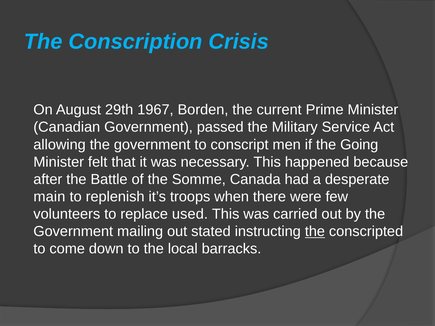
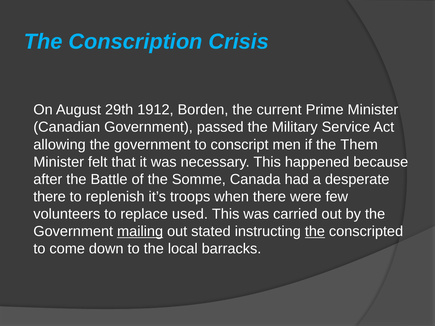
1967: 1967 -> 1912 (155, 110)
Going: Going -> Them (359, 145)
main: main -> there (50, 197)
mailing underline: none -> present (140, 232)
